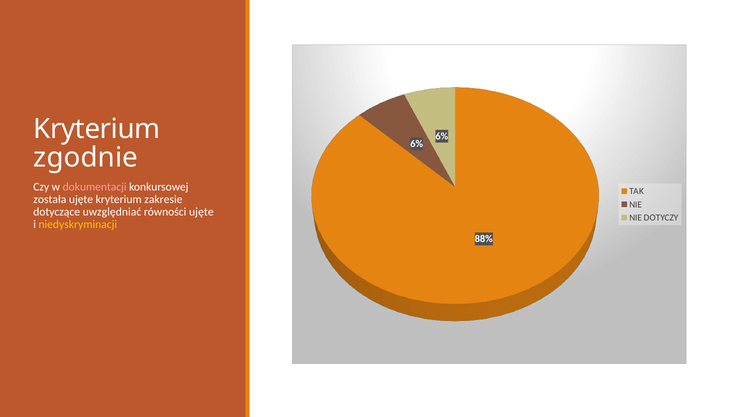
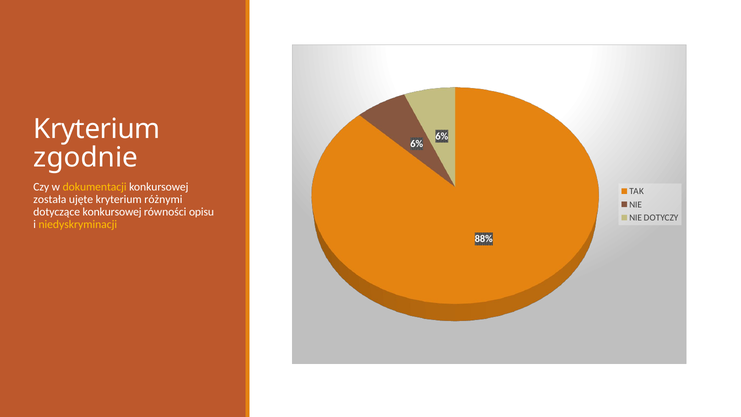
dokumentacji colour: pink -> yellow (95, 187)
zakresie: zakresie -> różnymi (163, 199)
dotyczące uwzględniać: uwzględniać -> konkursowej (112, 212)
równości ujęte: ujęte -> opisu (202, 212)
